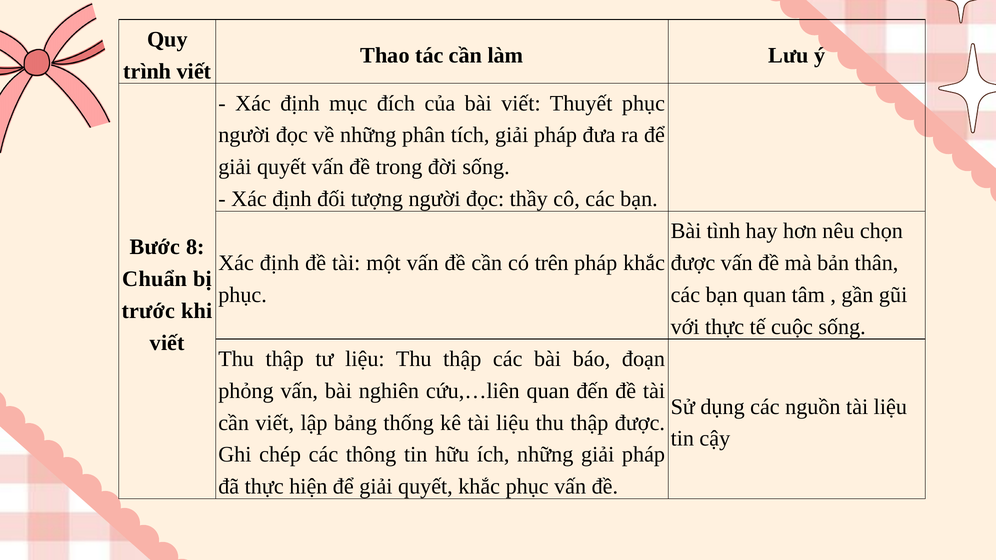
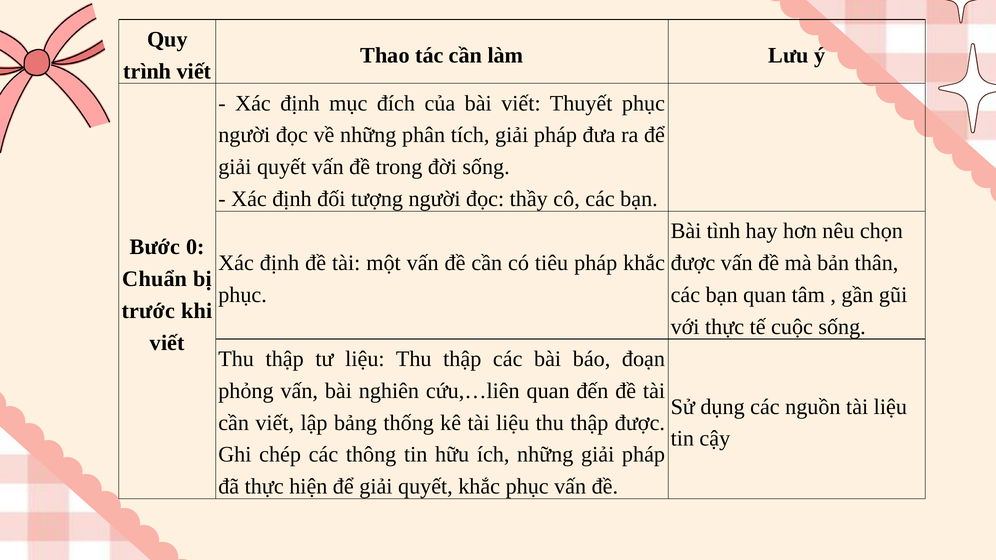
8: 8 -> 0 (195, 247)
trên: trên -> tiêu (552, 263)
